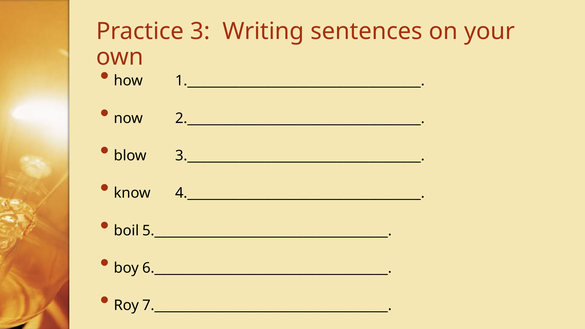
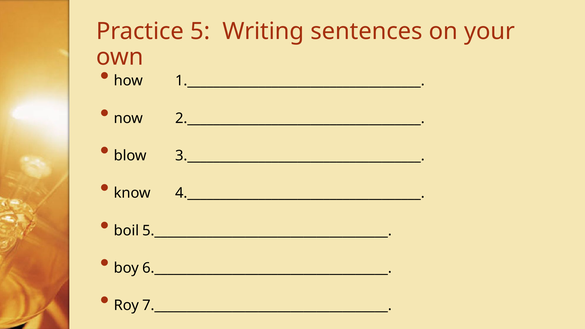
3: 3 -> 5 (200, 31)
